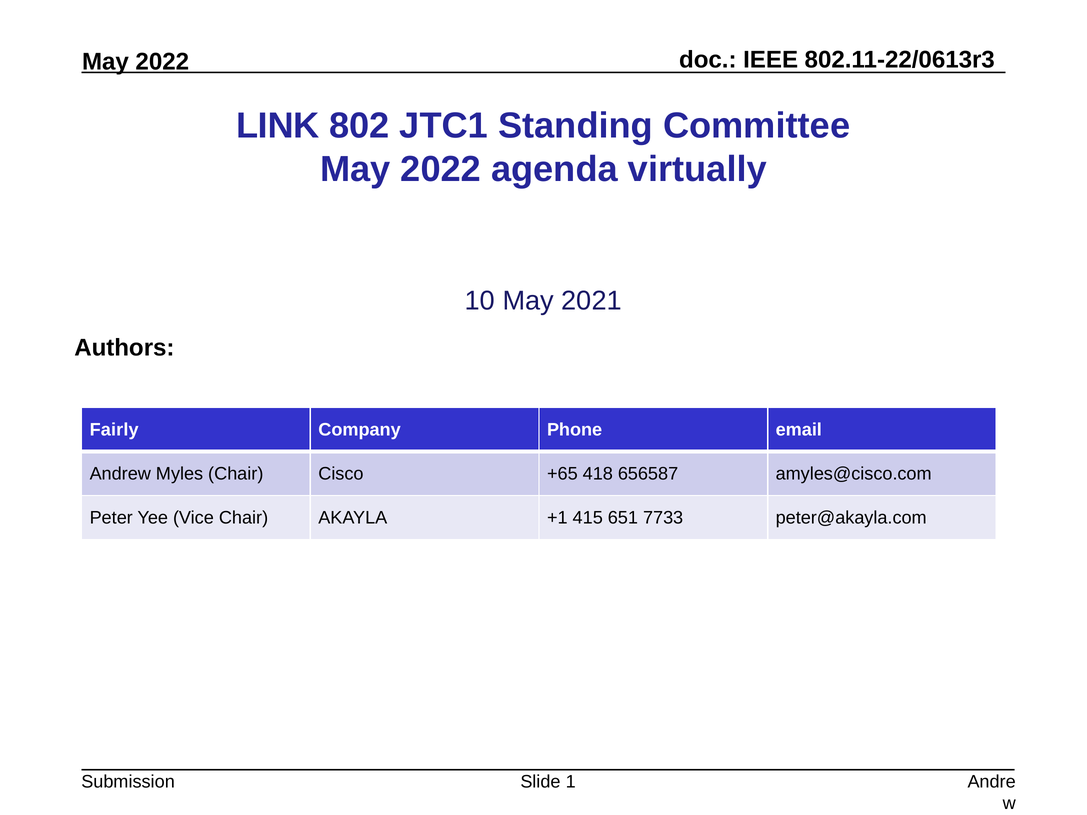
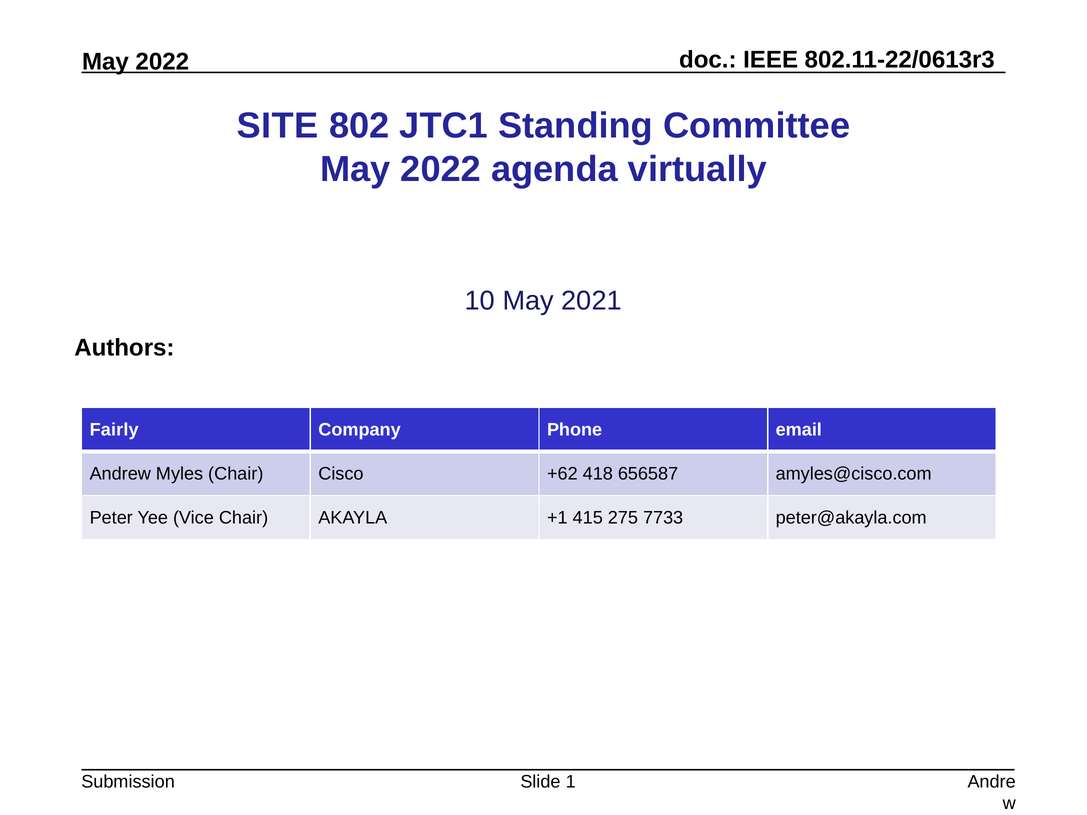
LINK: LINK -> SITE (278, 126)
+65: +65 -> +62 (562, 474)
651: 651 -> 275 (623, 518)
